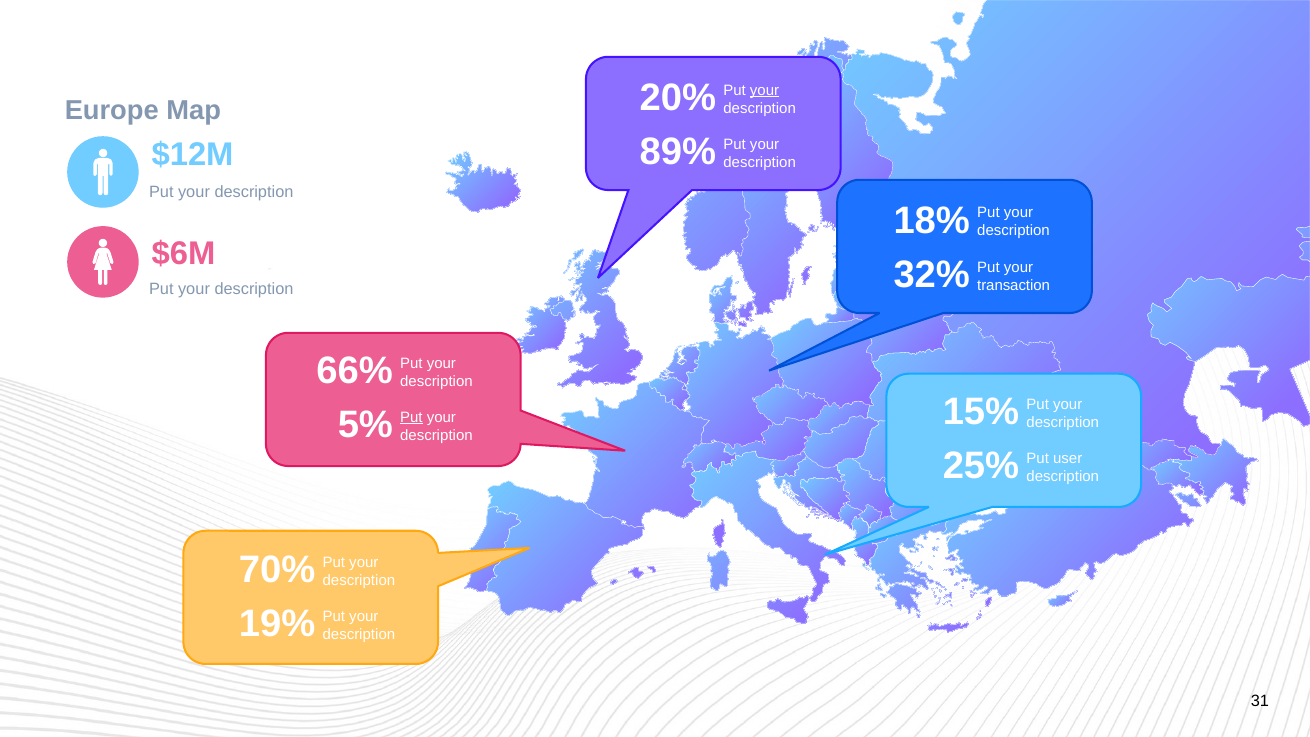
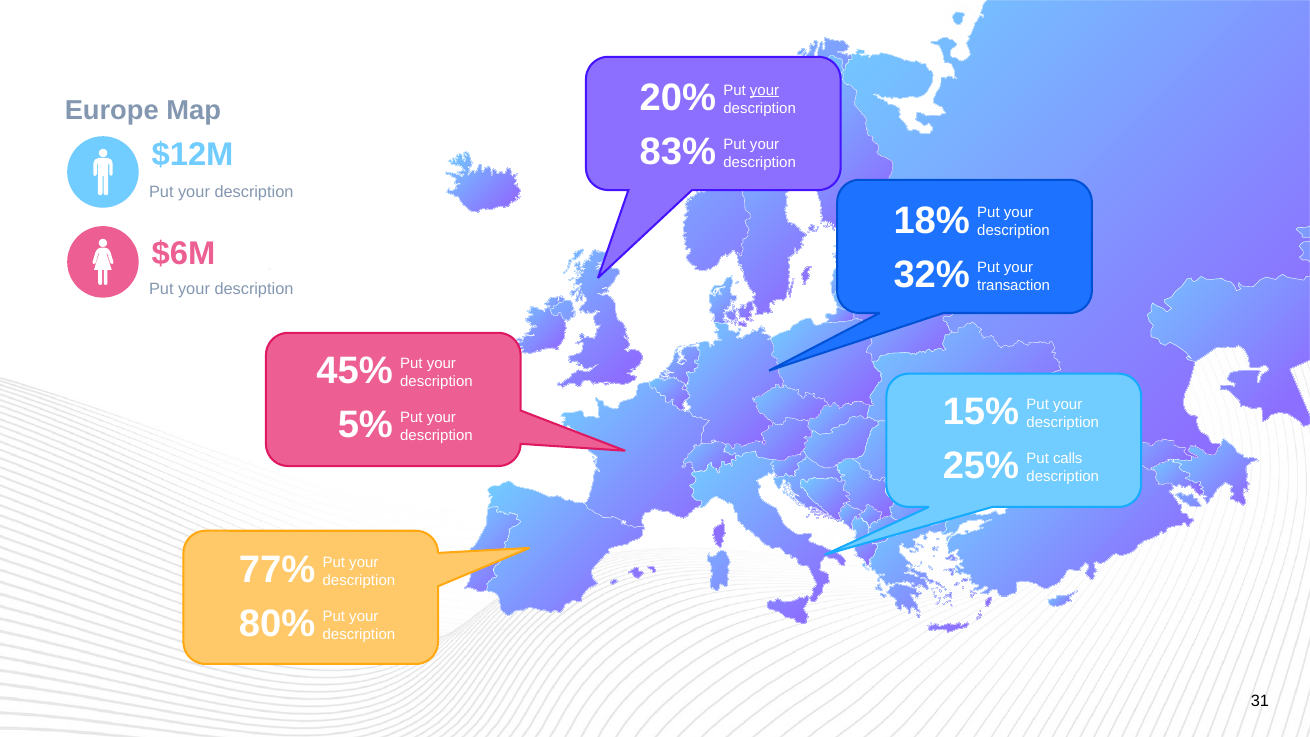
89%: 89% -> 83% (678, 152)
66%: 66% -> 45% (355, 371)
Put underline: present -> none (411, 417)
user: user -> calls (1068, 459)
70%: 70% -> 77% (277, 570)
19%: 19% -> 80% (277, 624)
